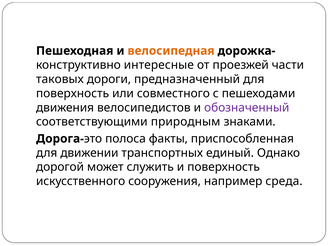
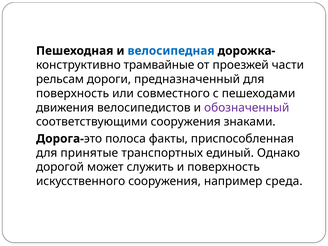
велосипедная colour: orange -> blue (171, 51)
интересные: интересные -> трамвайные (159, 65)
таковых: таковых -> рельсам (60, 79)
соответствующими природным: природным -> сооружения (186, 122)
движении: движении -> принятые (89, 153)
